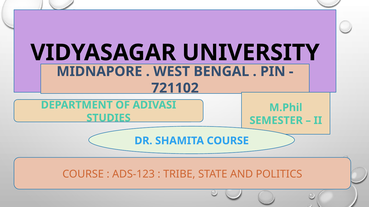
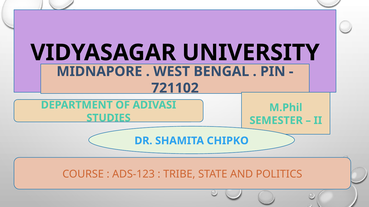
SHAMITA COURSE: COURSE -> CHIPKO (228, 141)
